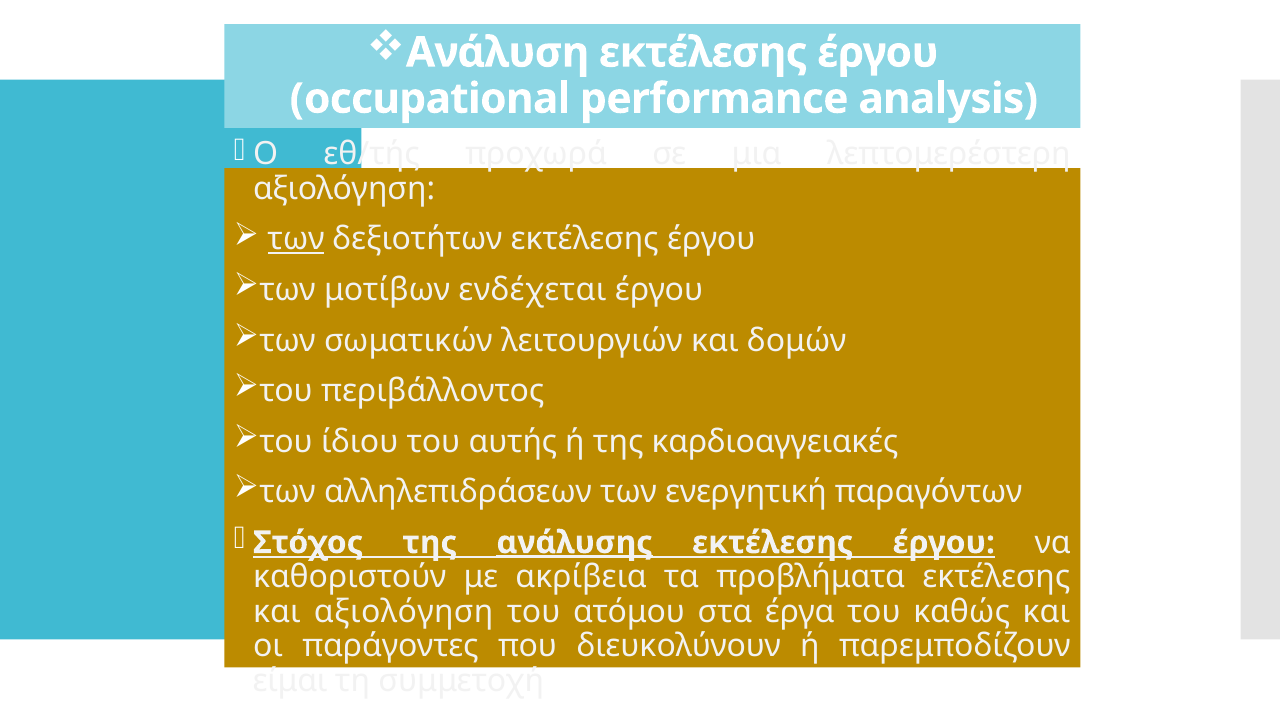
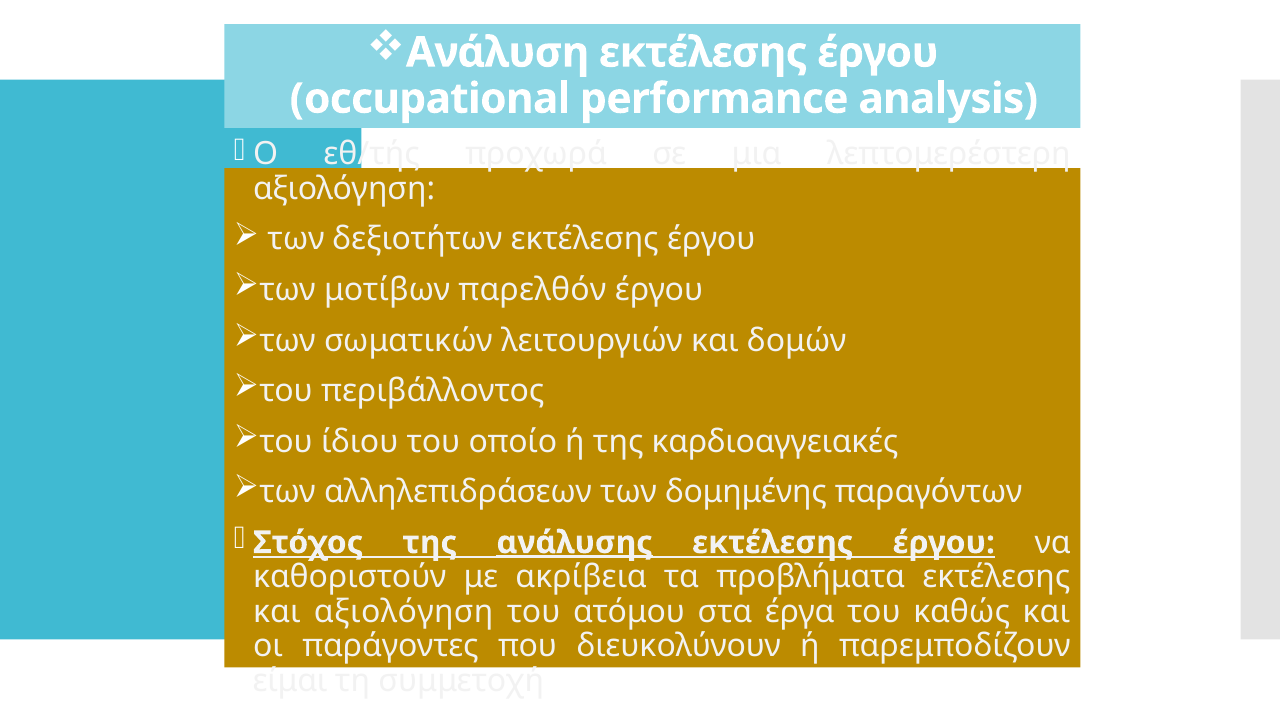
των underline: present -> none (296, 239)
ενδέχεται: ενδέχεται -> παρελθόν (532, 290)
αυτής: αυτής -> οποίο (513, 442)
ενεργητική: ενεργητική -> δομημένης (746, 492)
